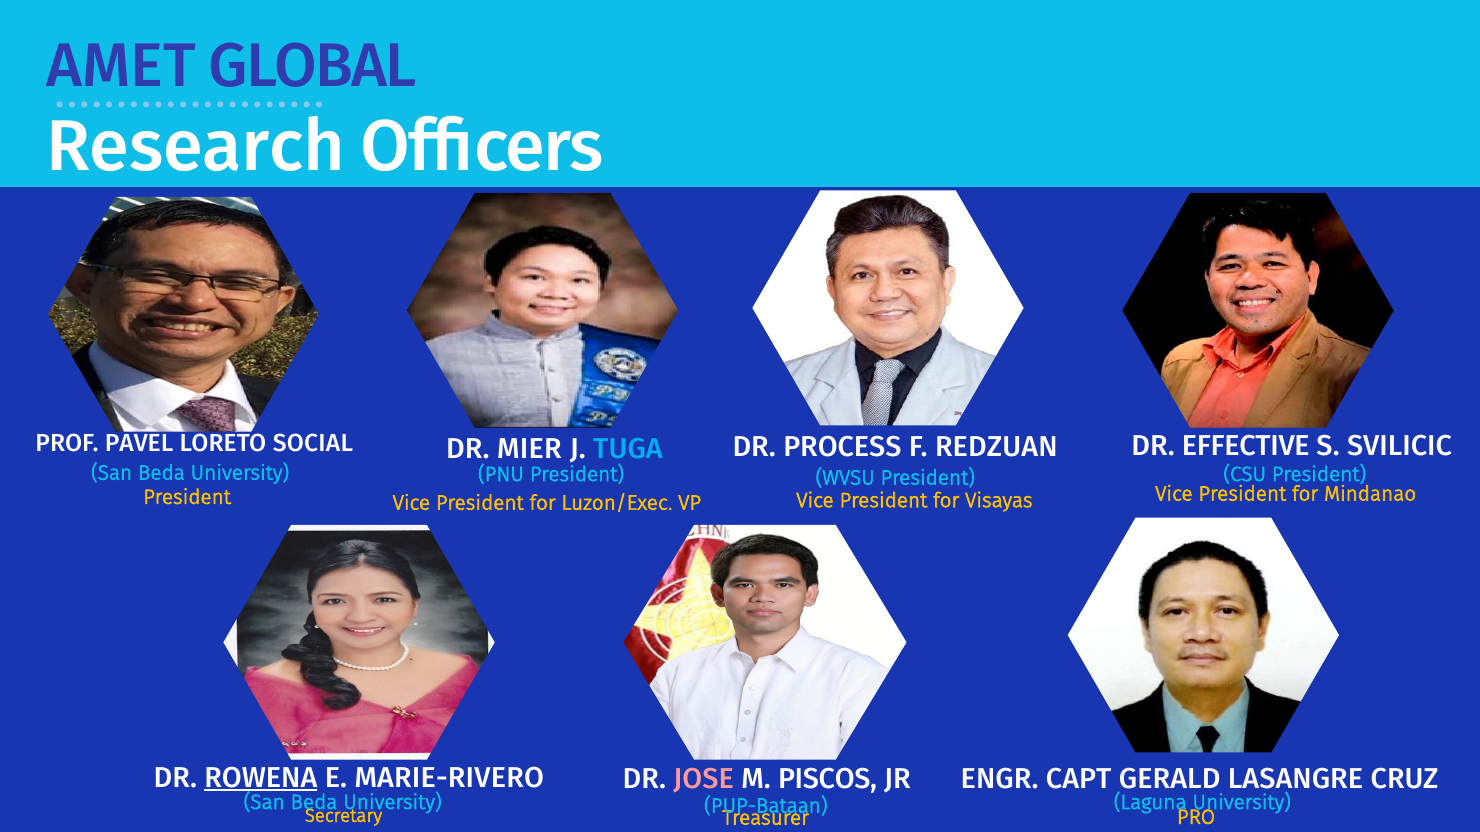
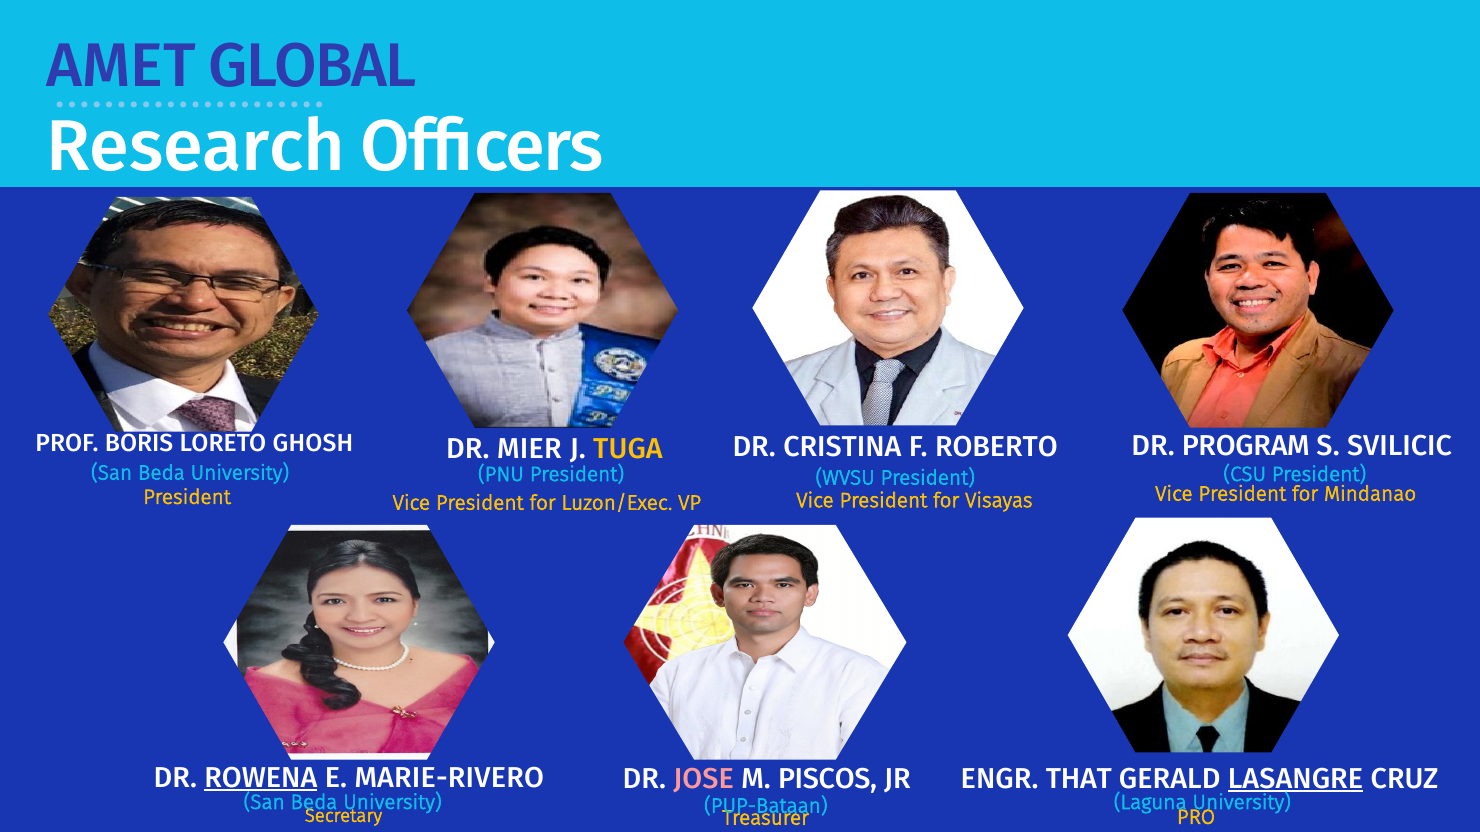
PAVEL: PAVEL -> BORIS (139, 444)
SOCIAL: SOCIAL -> GHOSH (313, 444)
EFFECTIVE: EFFECTIVE -> PROGRAM (1246, 447)
PROCESS: PROCESS -> CRISTINA (842, 447)
REDZUAN: REDZUAN -> ROBERTO (996, 447)
TUGA colour: light blue -> yellow (628, 449)
CAPT: CAPT -> THAT (1079, 779)
LASANGRE underline: none -> present (1296, 779)
